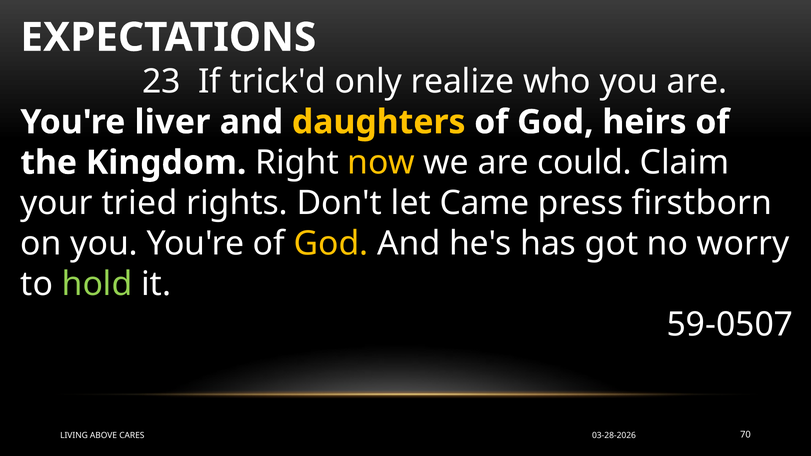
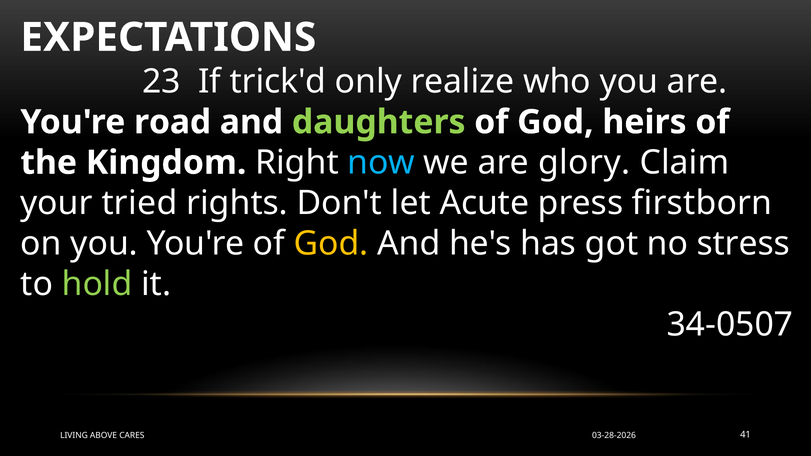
liver: liver -> road (173, 122)
daughters colour: yellow -> light green (379, 122)
now colour: yellow -> light blue (381, 163)
could: could -> glory (584, 163)
Came: Came -> Acute (484, 203)
worry: worry -> stress (743, 244)
59-0507: 59-0507 -> 34-0507 (730, 325)
70: 70 -> 41 (745, 435)
